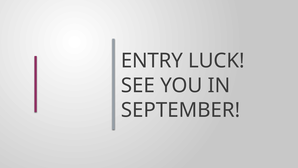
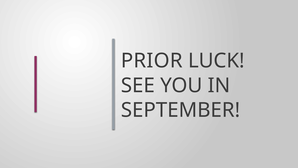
ENTRY: ENTRY -> PRIOR (152, 61)
